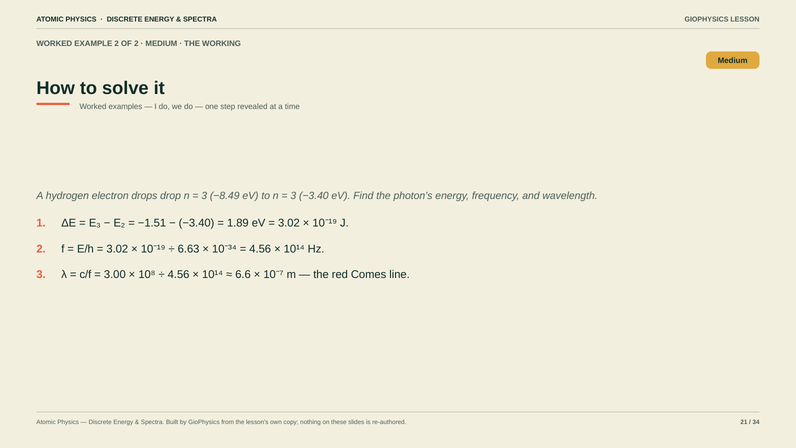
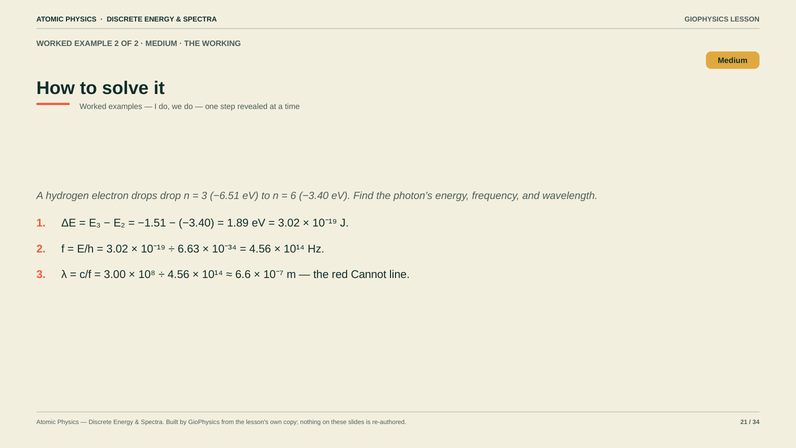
−8.49: −8.49 -> −6.51 (225, 196)
3: 3 -> 6 (293, 196)
Comes: Comes -> Cannot (369, 275)
